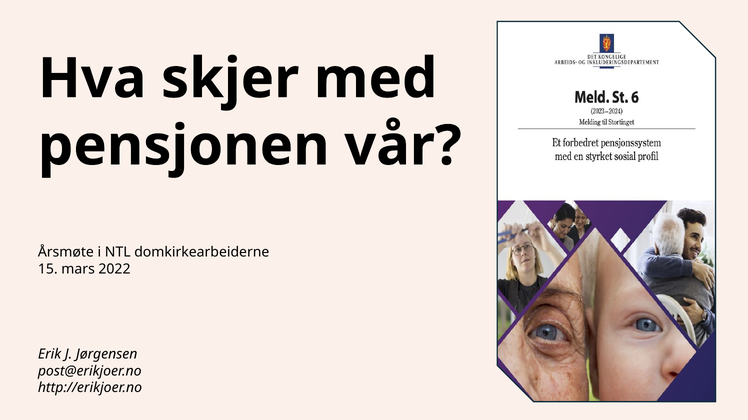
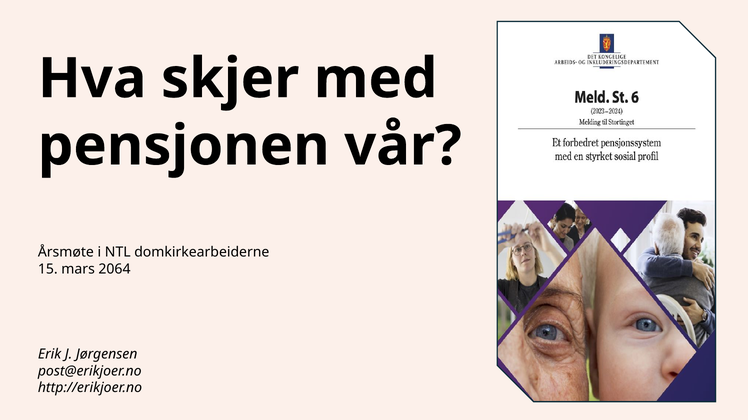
2022: 2022 -> 2064 (115, 270)
